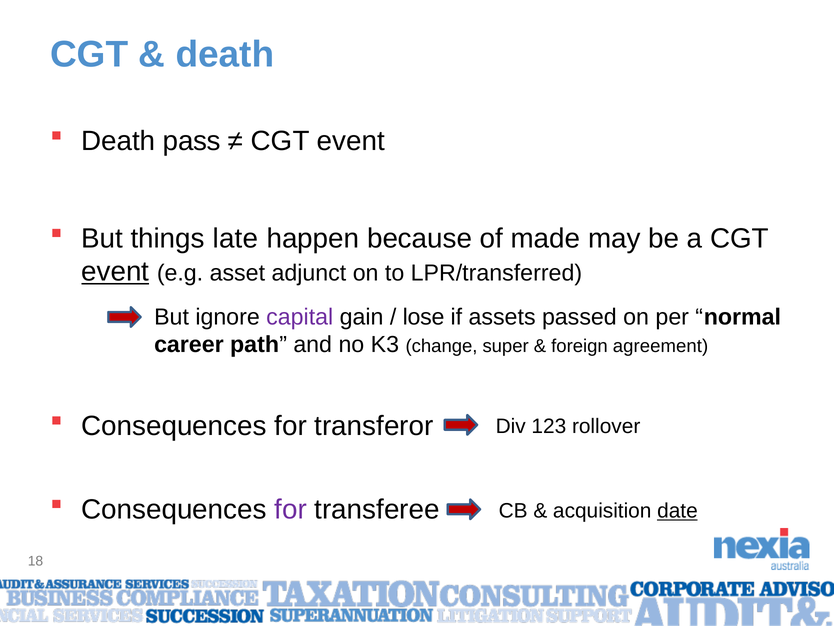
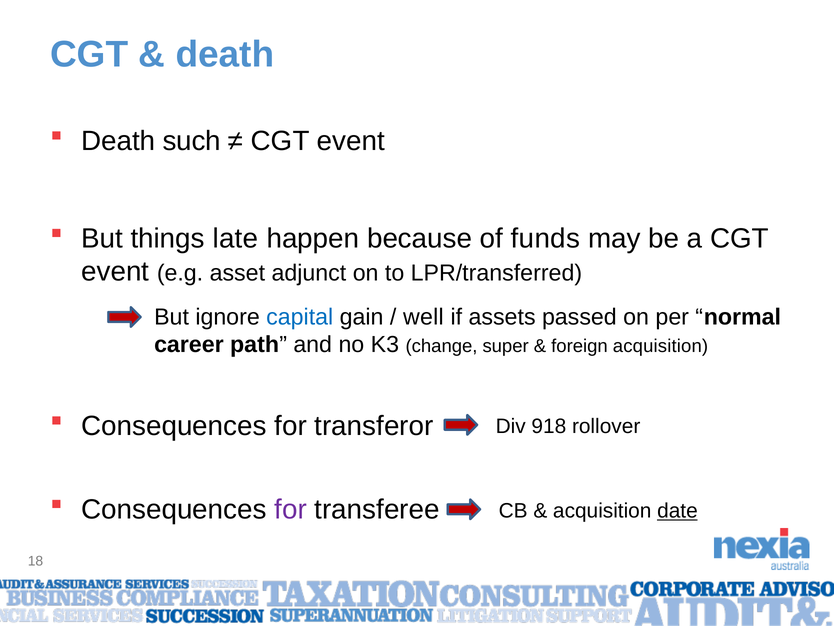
pass: pass -> such (192, 141)
made: made -> funds (545, 238)
event underline: present -> none (115, 272)
capital colour: purple -> blue (300, 317)
lose: lose -> well (423, 317)
foreign agreement: agreement -> acquisition (661, 346)
123: 123 -> 918 (549, 426)
